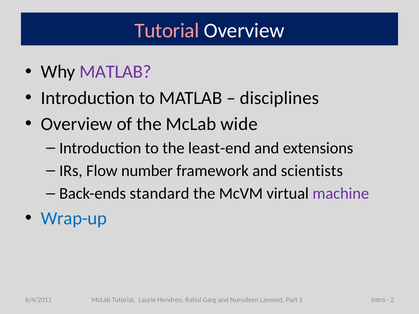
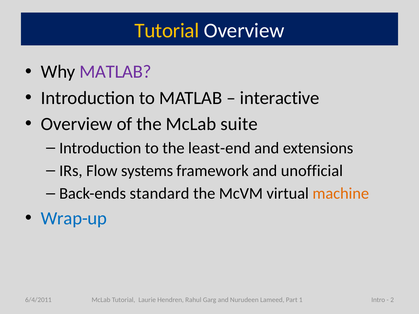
Tutorial colour: pink -> yellow (167, 30)
disciplines: disciplines -> interactive (280, 98)
wide: wide -> suite (239, 124)
number: number -> systems (147, 171)
scientists: scientists -> unofficial (312, 171)
machine colour: purple -> orange (341, 194)
